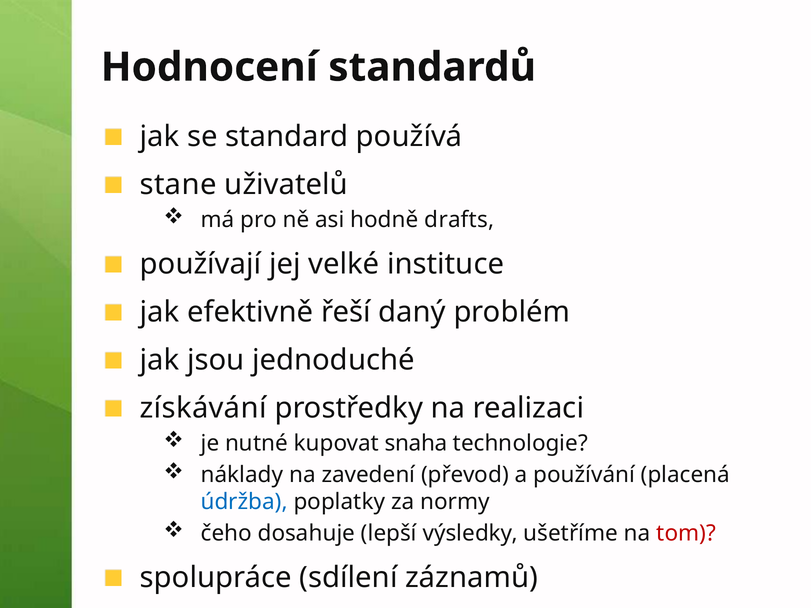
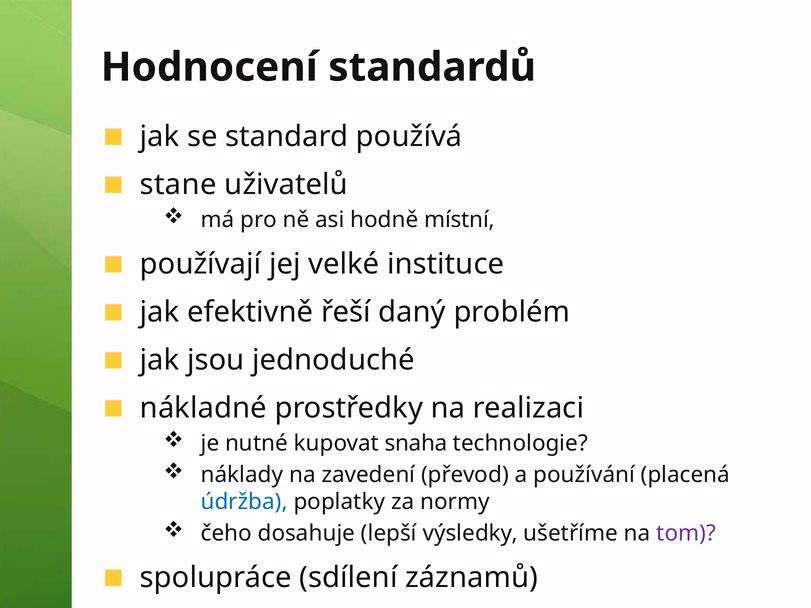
drafts: drafts -> místní (460, 220)
získávání: získávání -> nákladné (203, 408)
tom colour: red -> purple (686, 534)
